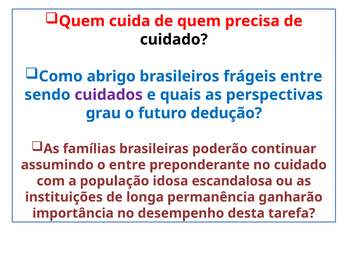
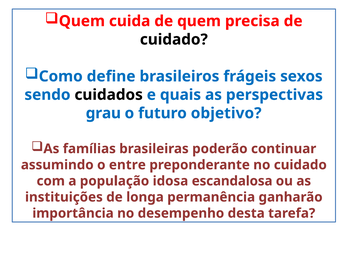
abrigo: abrigo -> define (111, 76)
frágeis entre: entre -> sexos (301, 76)
cuidados colour: purple -> black (109, 95)
dedução: dedução -> objetivo (226, 113)
